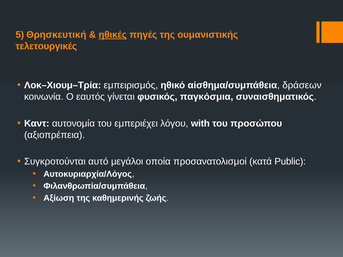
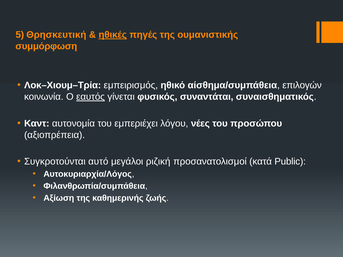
τελετουργικές: τελετουργικές -> συμμόρφωση (46, 46)
δράσεων: δράσεων -> επιλογών (302, 85)
εαυτός underline: none -> present (91, 97)
παγκόσμια: παγκόσμια -> συναντάται (207, 97)
with: with -> νέες (200, 124)
οποία: οποία -> ριζική (158, 162)
